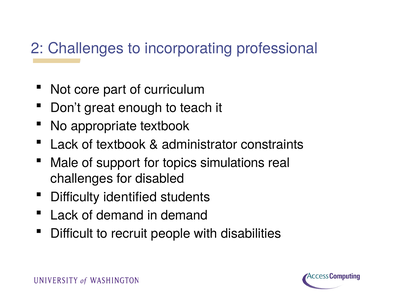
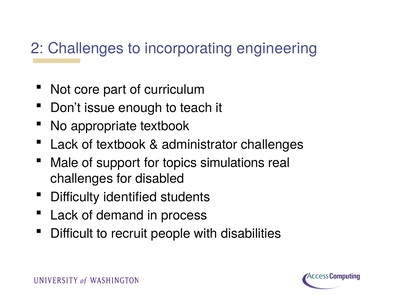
professional: professional -> engineering (277, 48)
great: great -> issue (100, 108)
administrator constraints: constraints -> challenges (272, 144)
in demand: demand -> process (184, 215)
